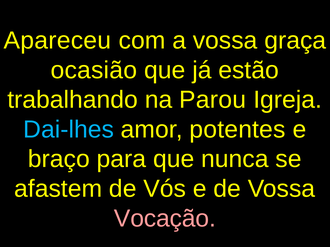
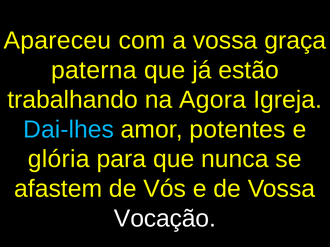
ocasião: ocasião -> paterna (94, 70)
Parou: Parou -> Agora (213, 100)
braço: braço -> glória (59, 159)
Vocação colour: pink -> white (165, 219)
